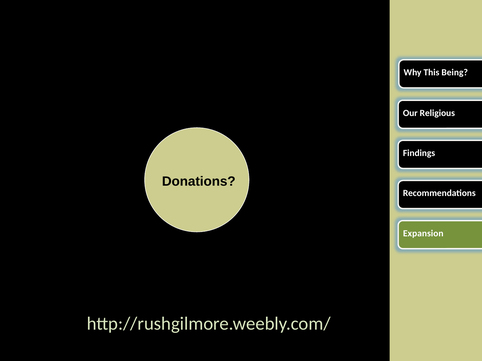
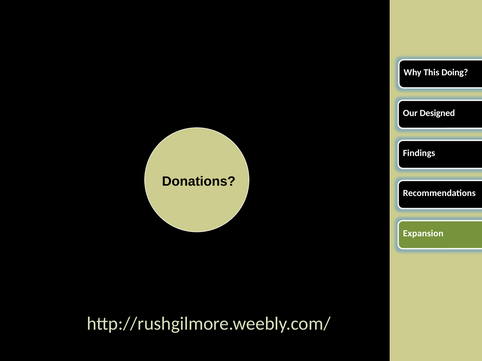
Being: Being -> Doing (455, 73)
Religious: Religious -> Designed (437, 113)
